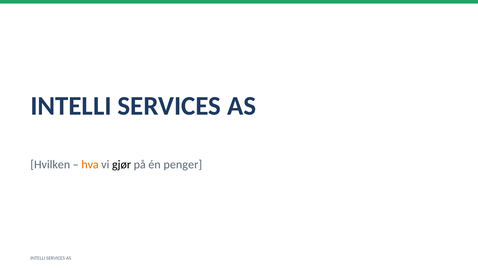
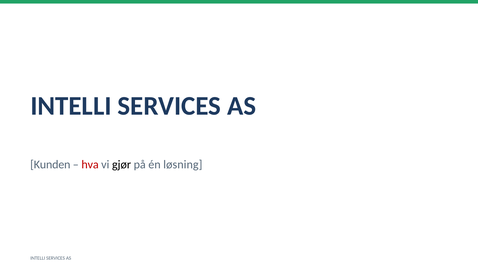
Hvilken: Hvilken -> Kunden (50, 165)
hva colour: orange -> red (90, 165)
penger: penger -> løsning (183, 165)
